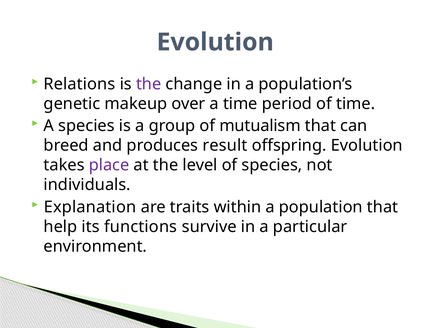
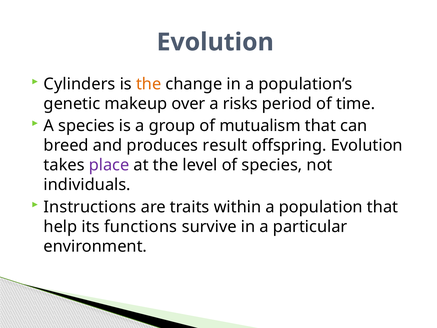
Relations: Relations -> Cylinders (80, 84)
the colour: purple -> orange (149, 84)
a time: time -> risks (240, 104)
Explanation: Explanation -> Instructions (90, 207)
